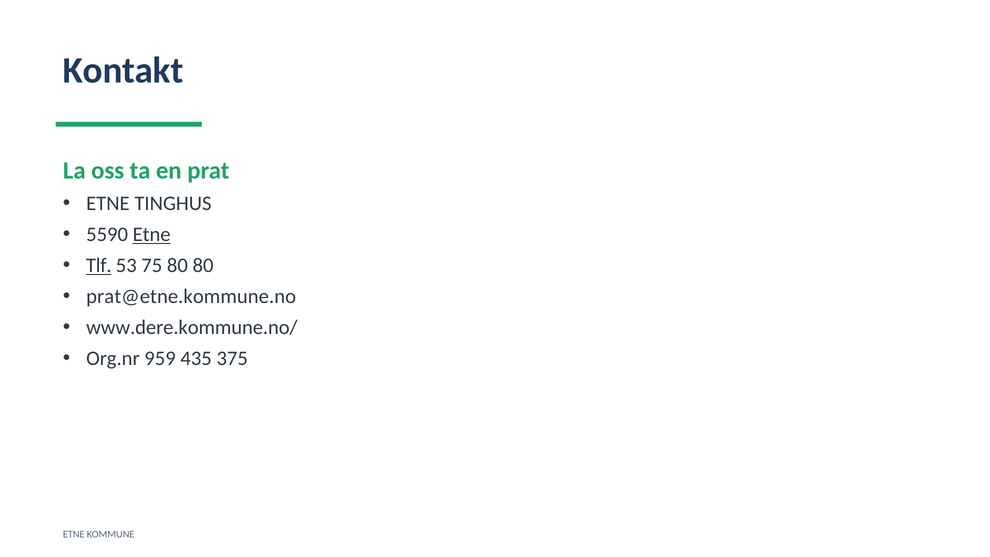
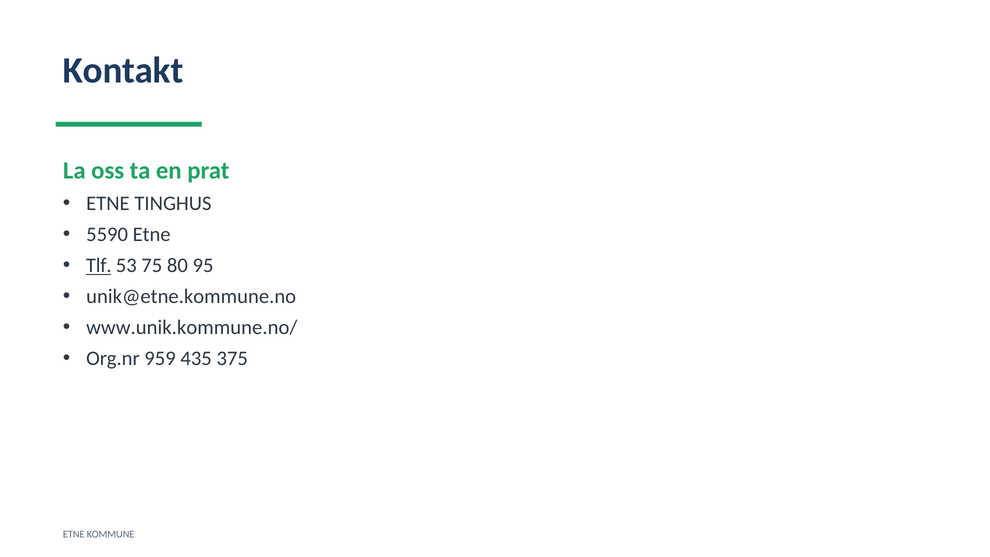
Etne underline: present -> none (152, 235)
80 80: 80 -> 95 (203, 265)
prat@etne.kommune.no: prat@etne.kommune.no -> unik@etne.kommune.no (191, 296)
www.dere.kommune.no/: www.dere.kommune.no/ -> www.unik.kommune.no/ (192, 327)
